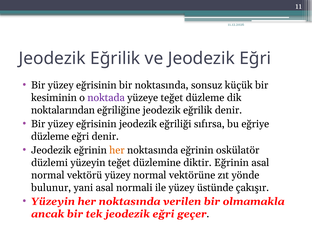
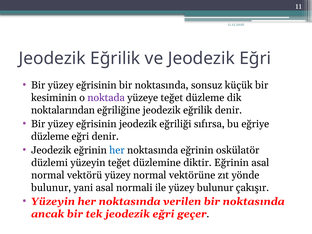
her colour: orange -> blue (117, 150)
yüzey üstünde: üstünde -> bulunur (215, 188)
verilen bir olmamakla: olmamakla -> noktasında (254, 201)
